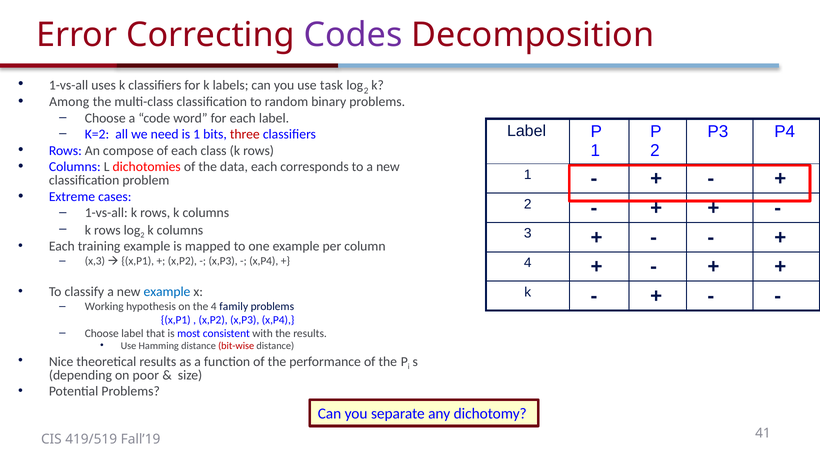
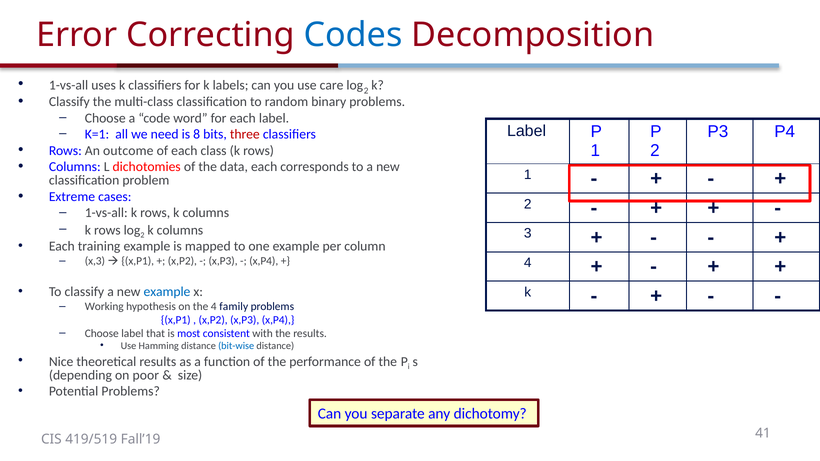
Codes colour: purple -> blue (353, 35)
task: task -> care (332, 85)
Among: Among -> Classify (69, 102)
K=2: K=2 -> K=1 (97, 134)
is 1: 1 -> 8 (197, 134)
compose: compose -> outcome (128, 151)
bit-wise colour: red -> blue (236, 346)
